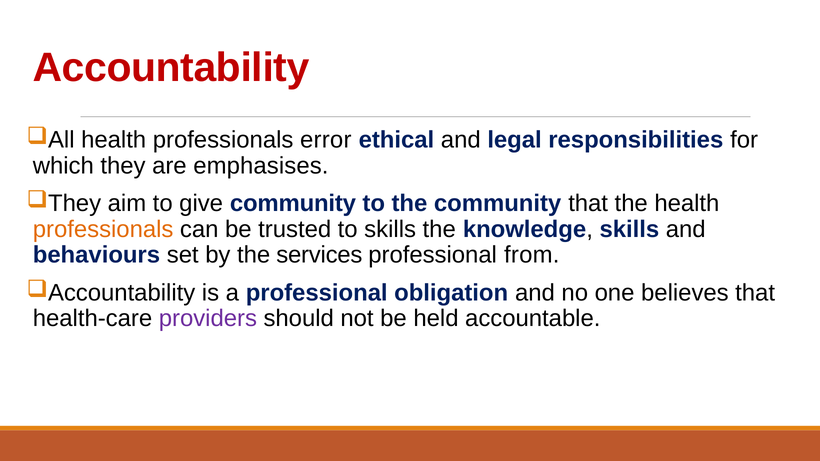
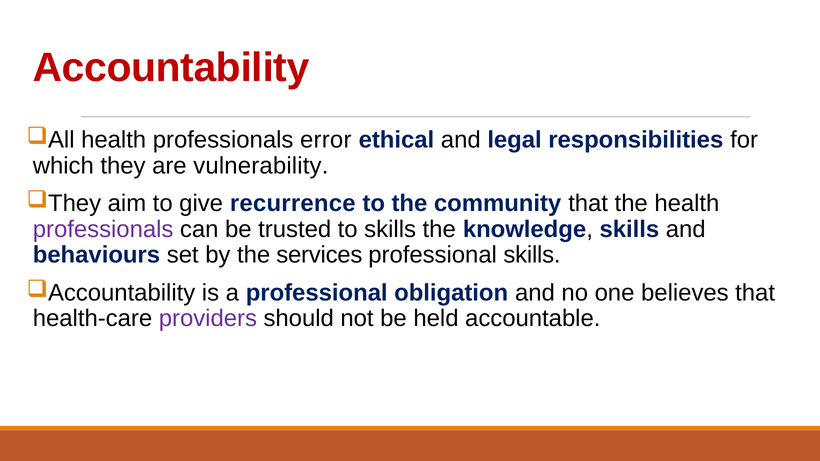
emphasises: emphasises -> vulnerability (261, 166)
give community: community -> recurrence (293, 203)
professionals colour: orange -> purple (103, 229)
professional from: from -> skills (532, 255)
